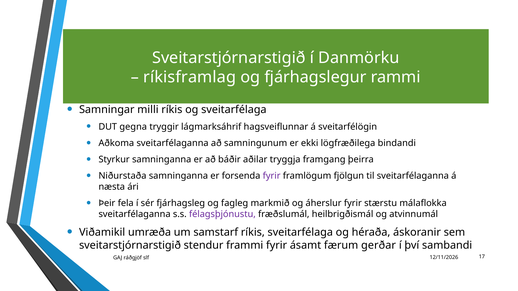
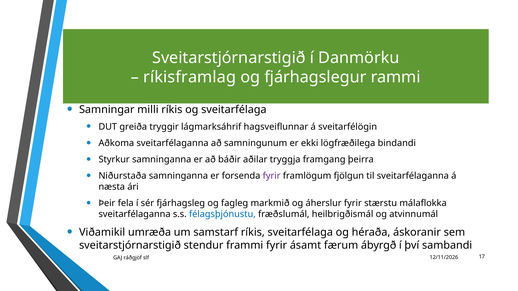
gegna: gegna -> greiða (133, 127)
félagsþjónustu colour: purple -> blue (222, 215)
gerðar: gerðar -> ábyrgð (379, 245)
